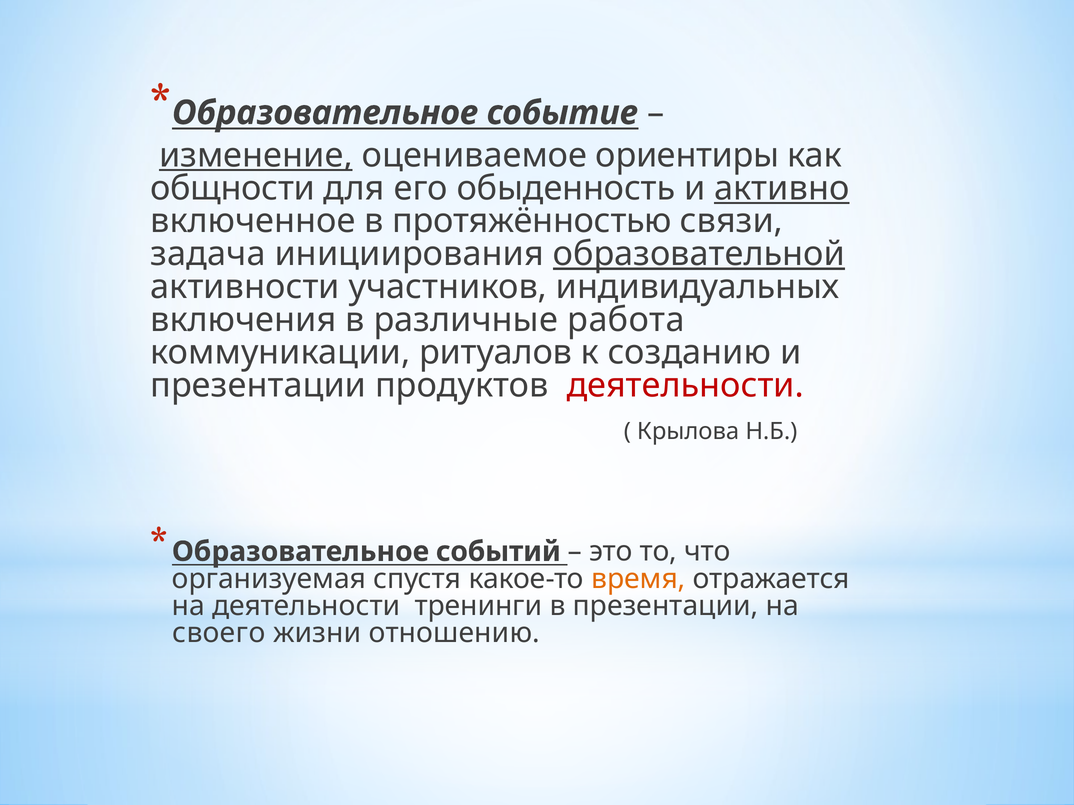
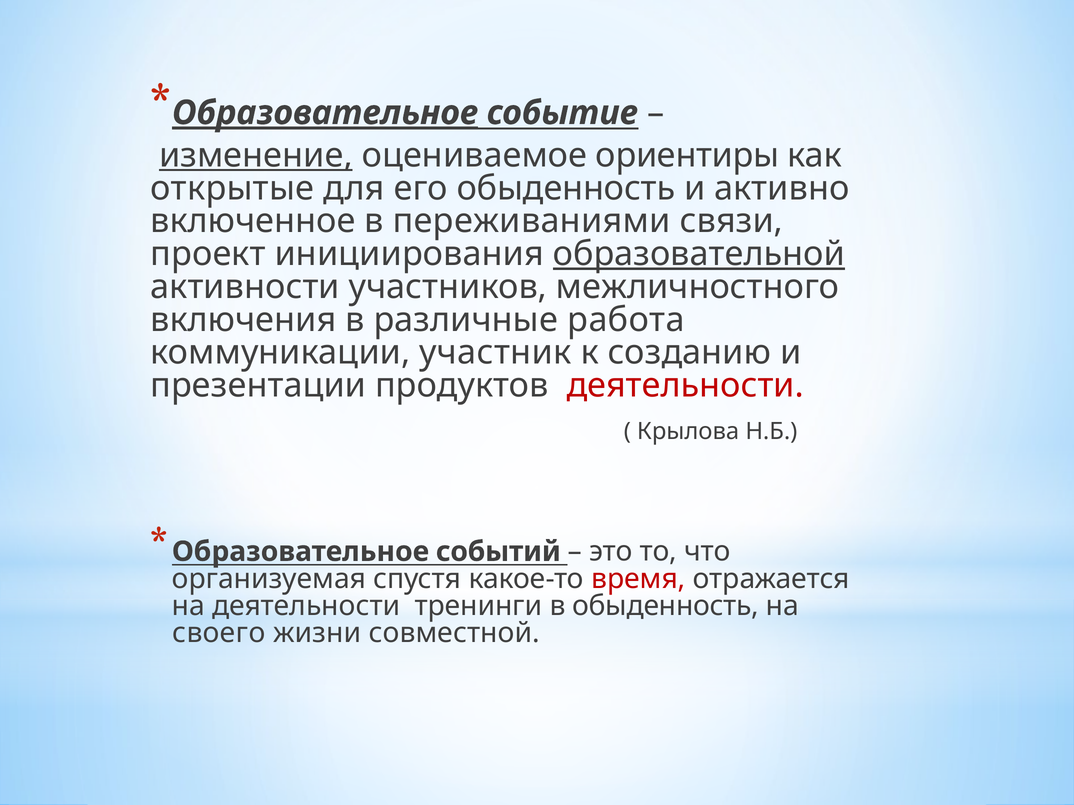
Образовательное underline: none -> present (325, 113)
общности: общности -> открытые (232, 188)
активно underline: present -> none (782, 188)
протяжённостью: протяжённостью -> переживаниями (532, 221)
задача: задача -> проект (208, 254)
индивидуальных: индивидуальных -> межличностного (698, 287)
ритуалов: ритуалов -> участник (495, 353)
время colour: orange -> red (638, 579)
в презентации: презентации -> обыденность (666, 606)
отношению: отношению -> совместной (454, 633)
